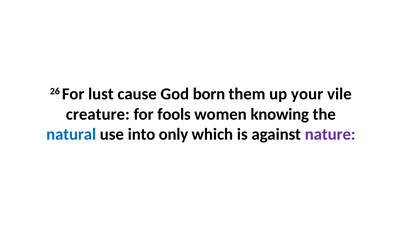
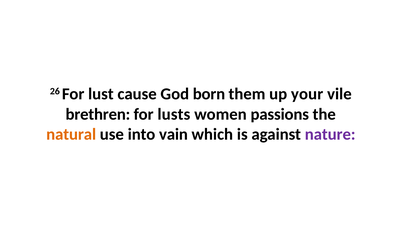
creature: creature -> brethren (98, 114)
fools: fools -> lusts (174, 114)
knowing: knowing -> passions (280, 114)
natural colour: blue -> orange (71, 134)
only: only -> vain (173, 134)
